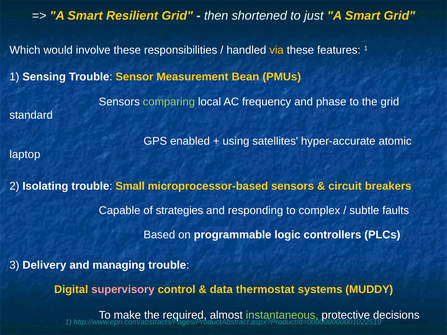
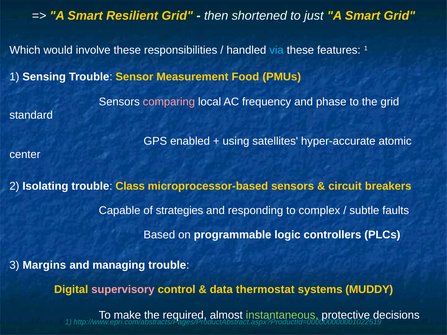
via colour: yellow -> light blue (276, 50)
Bean: Bean -> Food (245, 77)
comparing colour: light green -> pink (169, 102)
laptop: laptop -> center (25, 155)
Small: Small -> Class (130, 186)
Delivery: Delivery -> Margins (44, 265)
